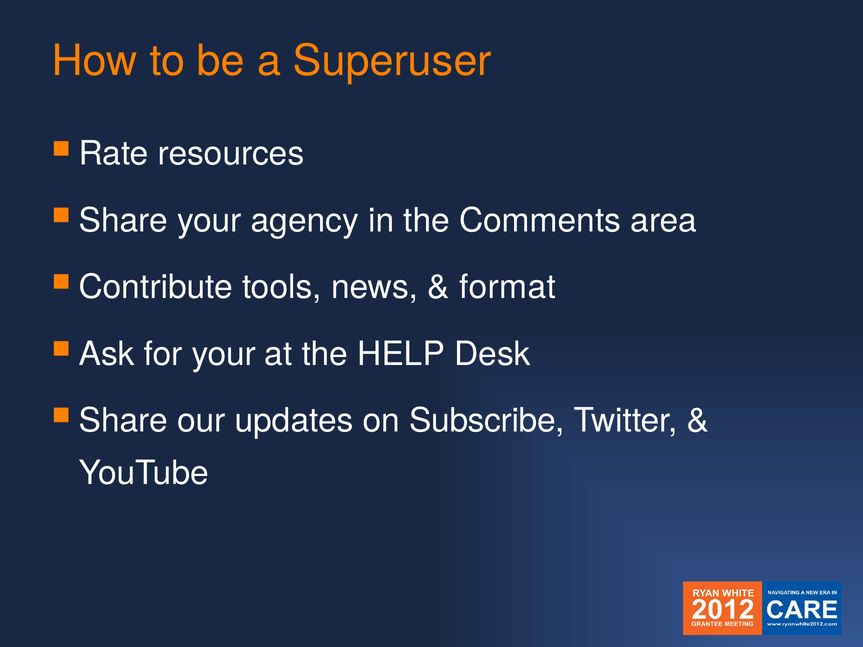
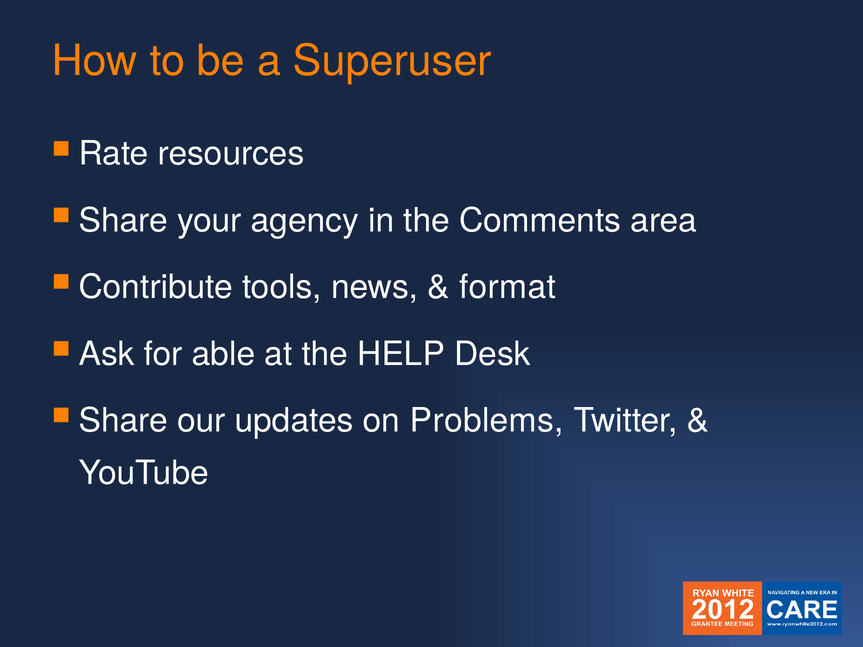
for your: your -> able (224, 354)
Subscribe: Subscribe -> Problems (487, 421)
